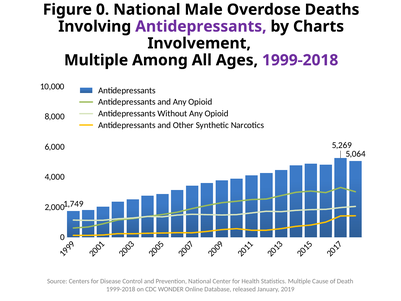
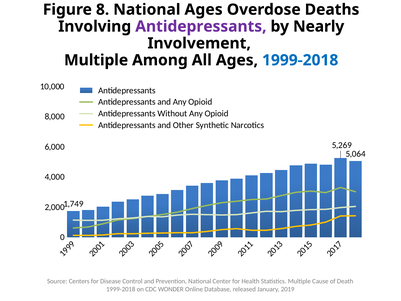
Figure 0: 0 -> 8 (103, 10)
National Male: Male -> Ages (204, 10)
Charts: Charts -> Nearly (319, 26)
1999-2018 colour: purple -> blue (300, 60)
